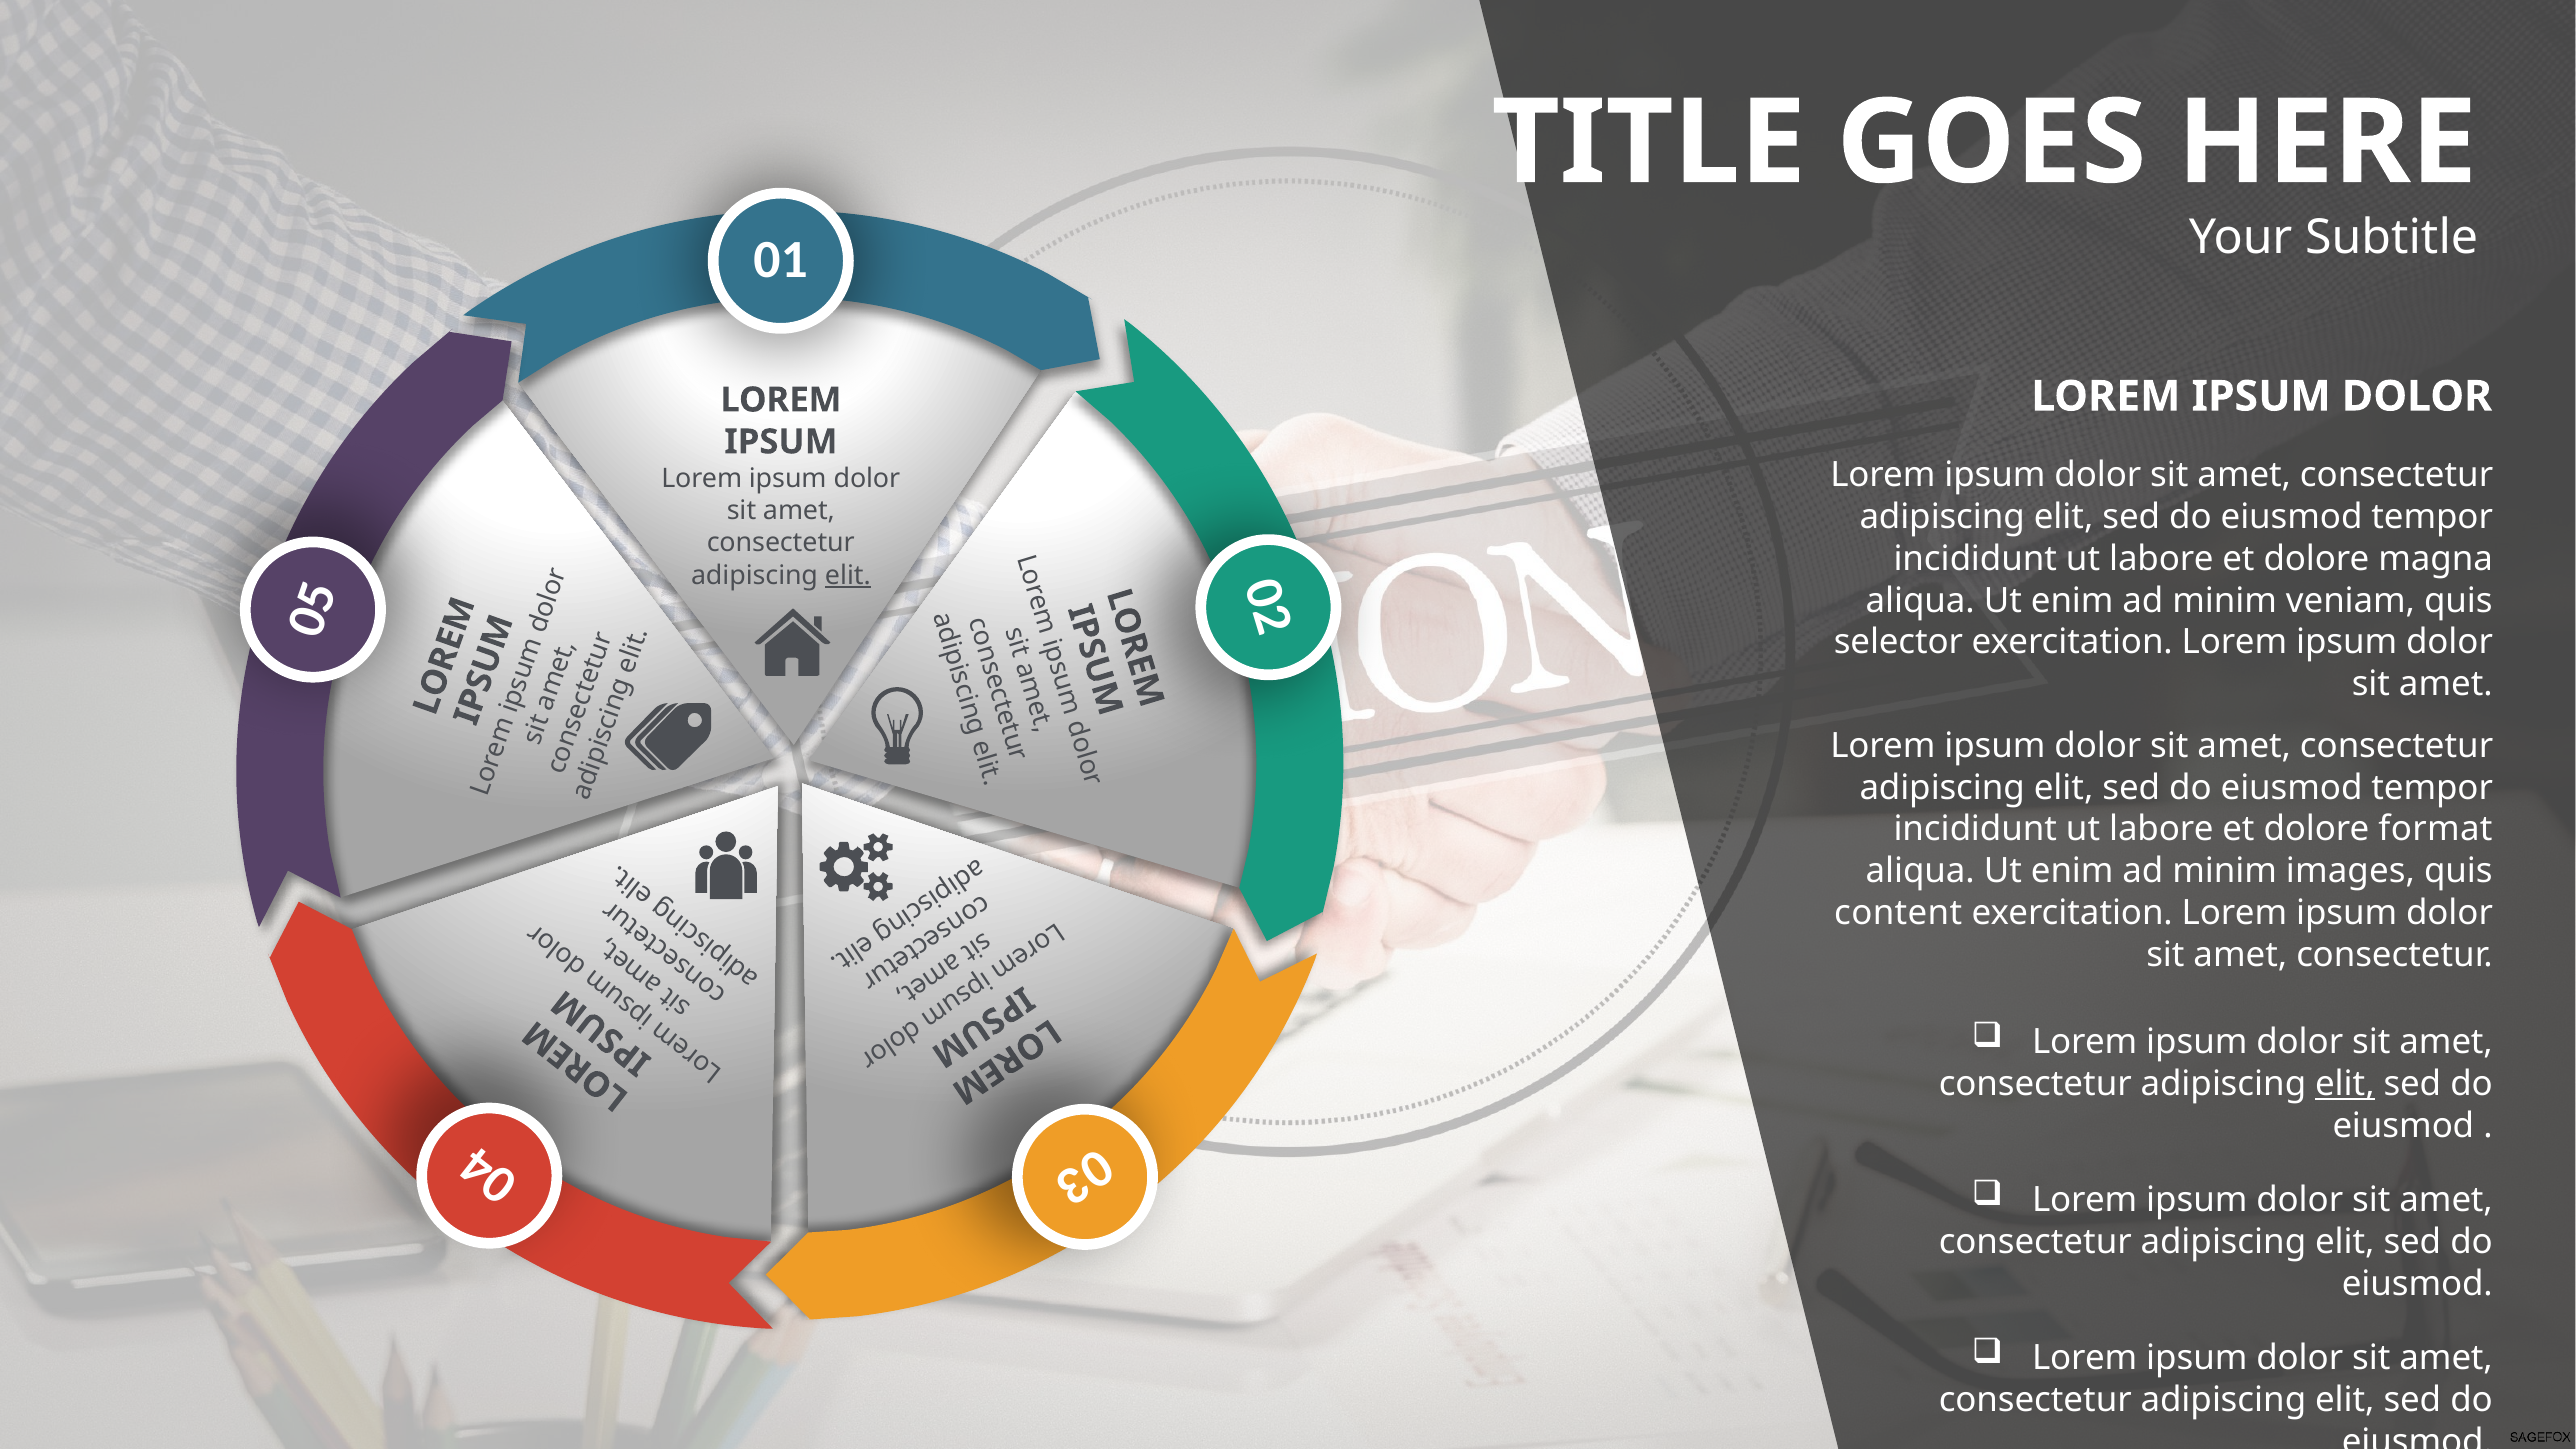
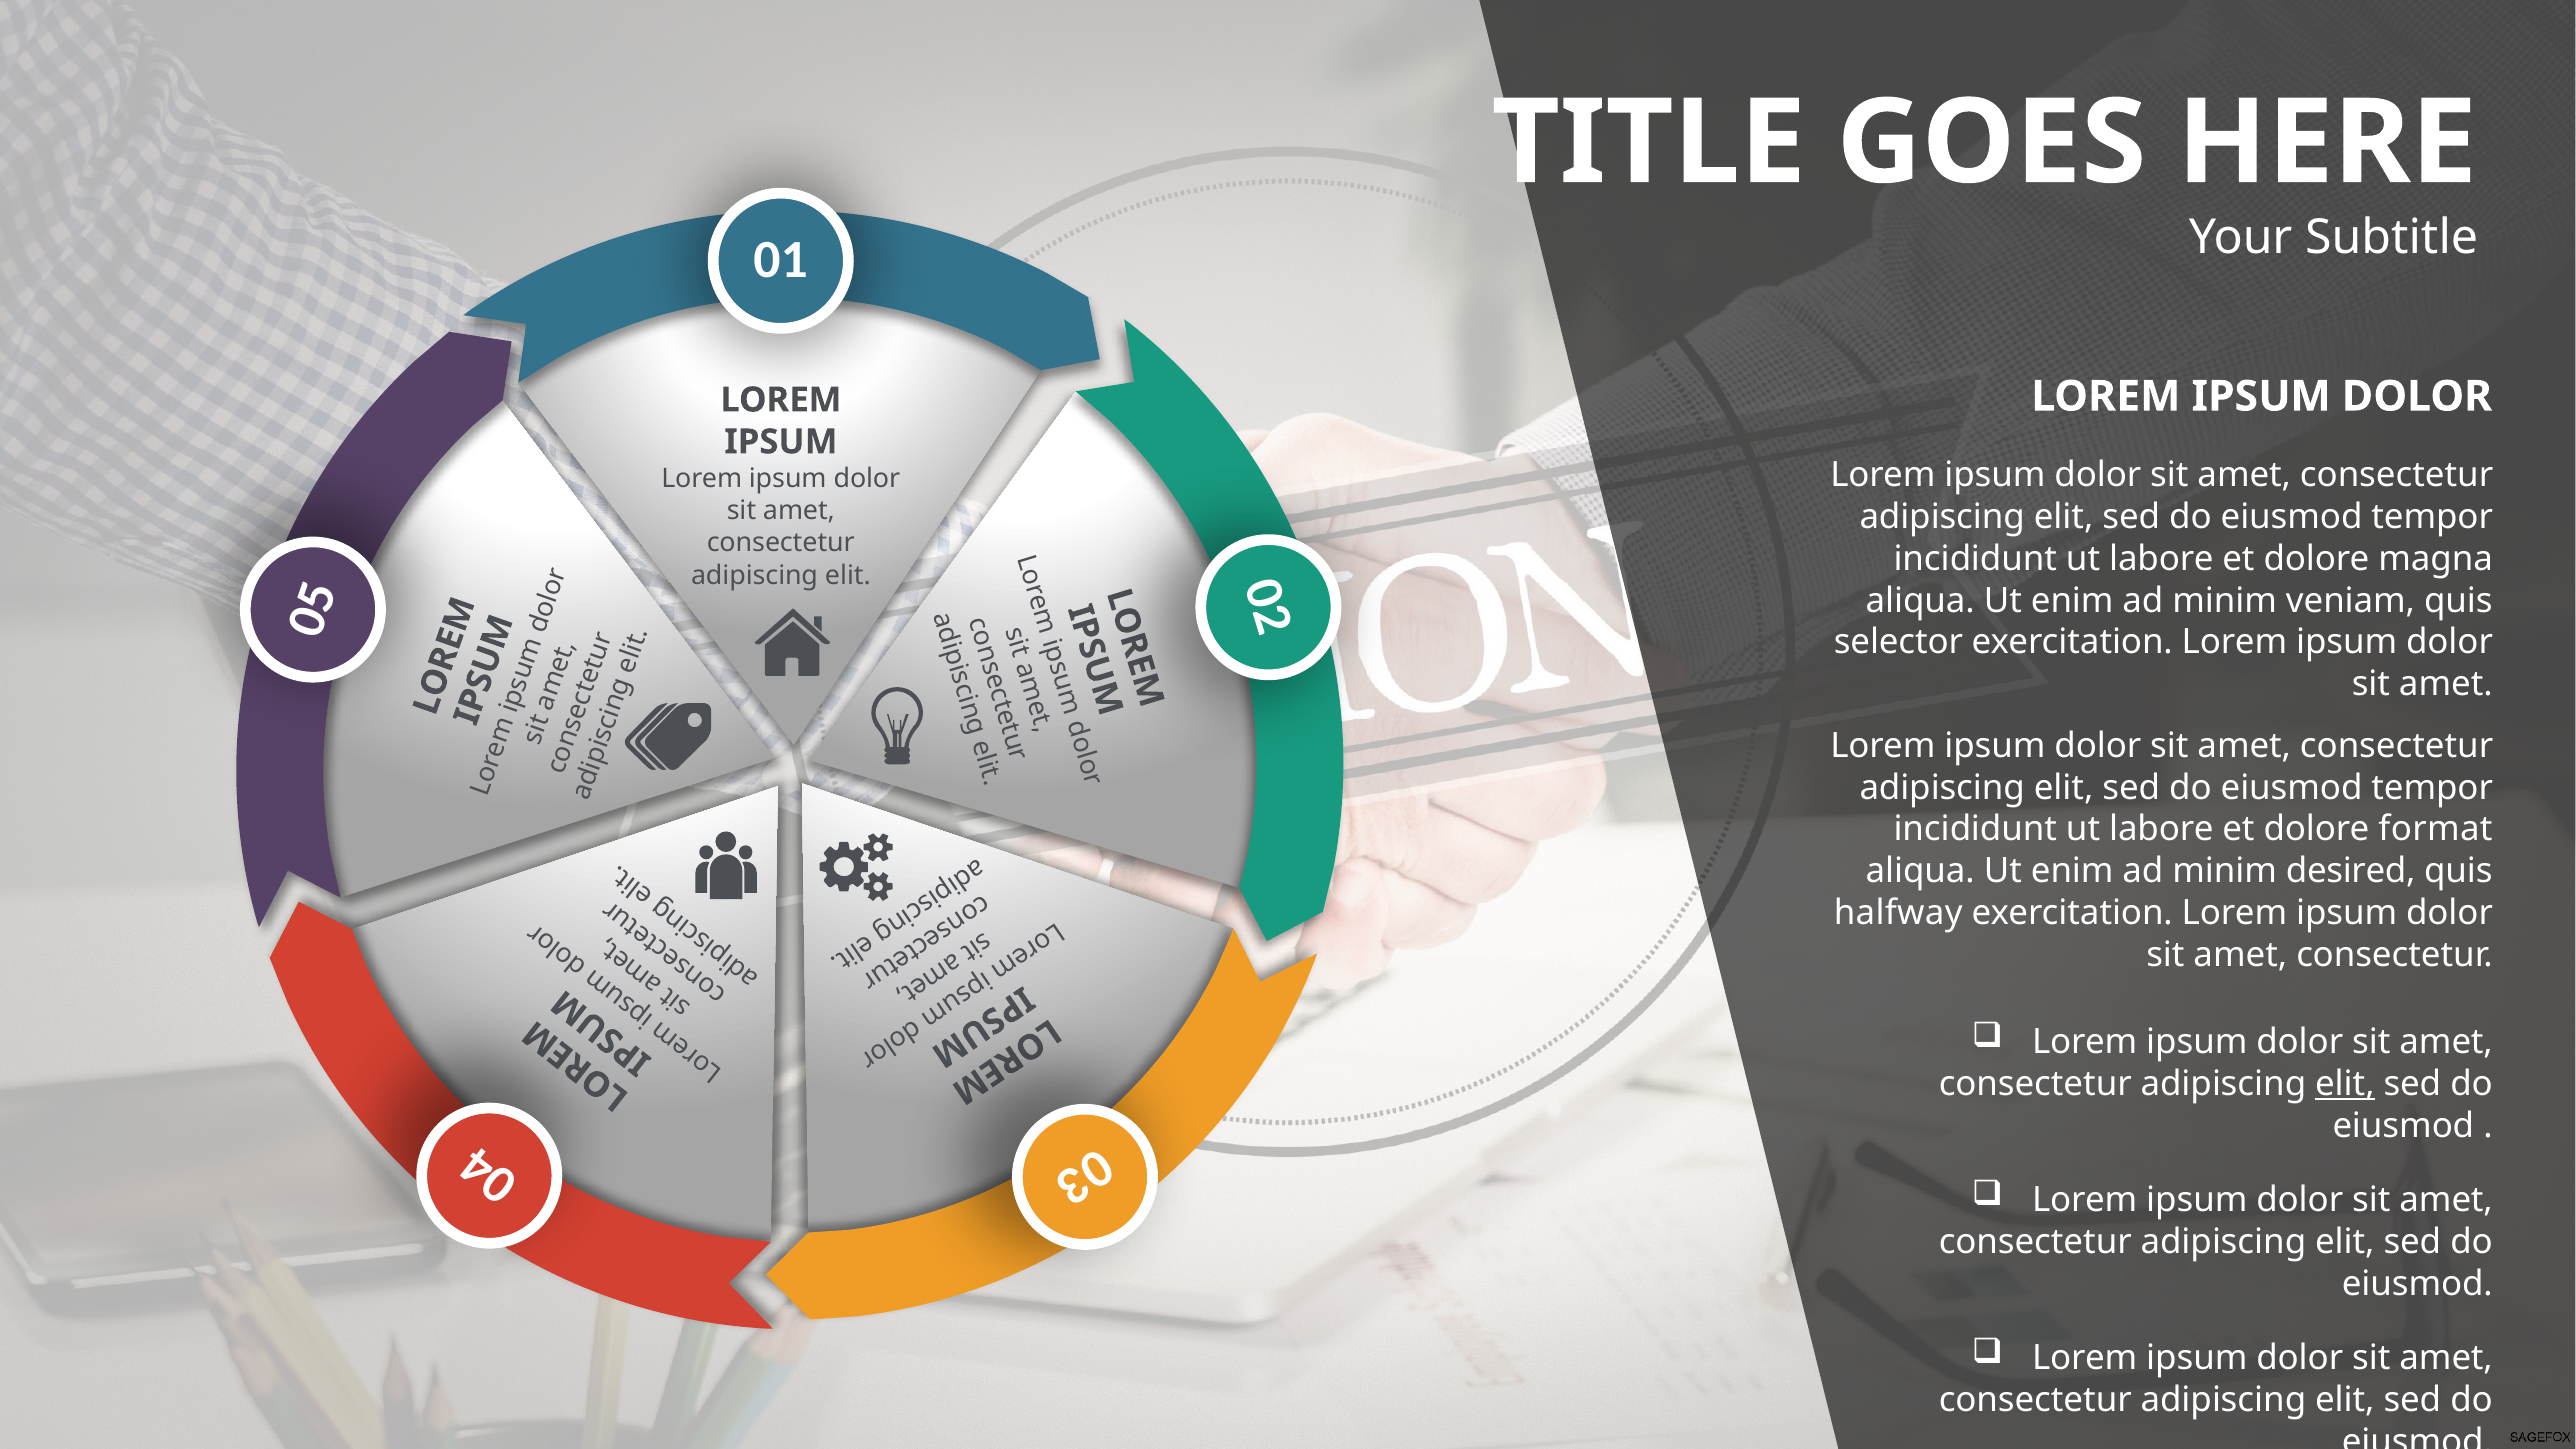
elit underline: present -> none (848, 575)
images: images -> desired (2351, 871)
content: content -> halfway (1898, 913)
